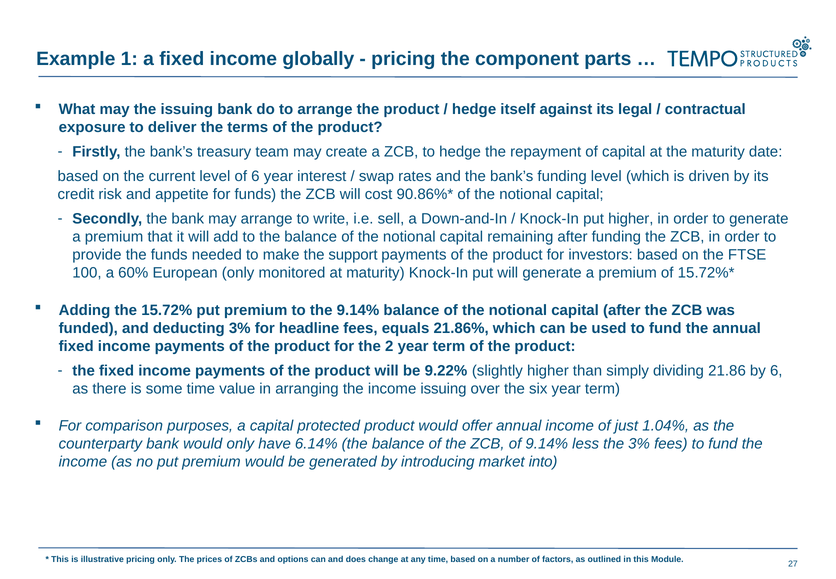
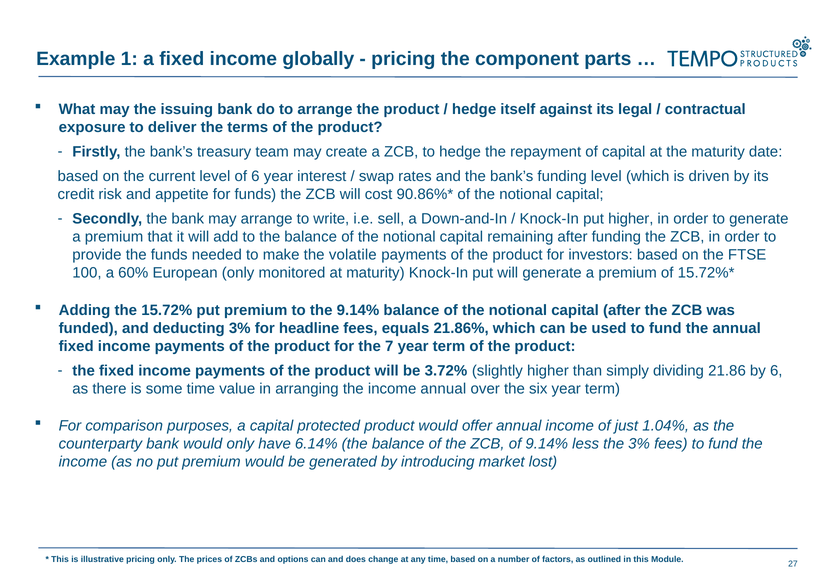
support: support -> volatile (353, 255)
2: 2 -> 7 (389, 346)
9.22%: 9.22% -> 3.72% (446, 370)
income issuing: issuing -> annual (443, 388)
into: into -> lost (543, 462)
